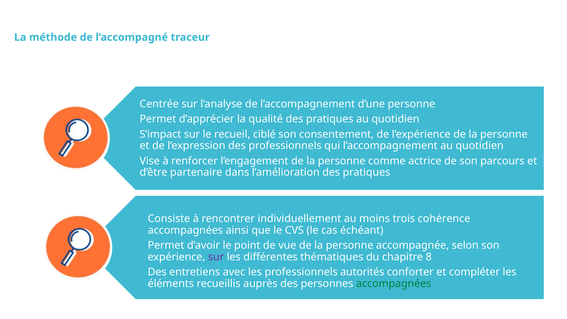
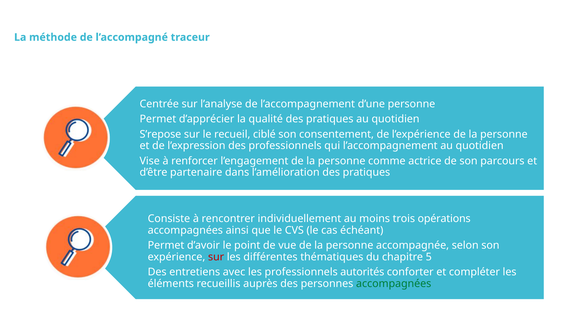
S’impact: S’impact -> S’repose (160, 134)
cohérence: cohérence -> opérations (444, 219)
sur colour: purple -> red (216, 257)
8: 8 -> 5 (429, 257)
